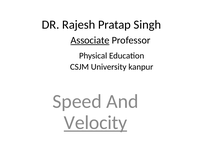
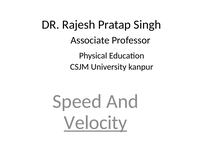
Associate underline: present -> none (90, 40)
